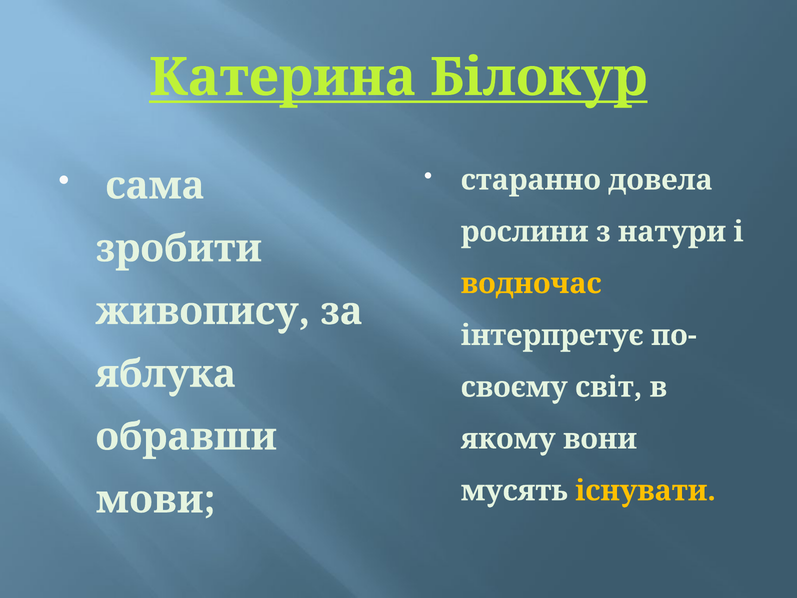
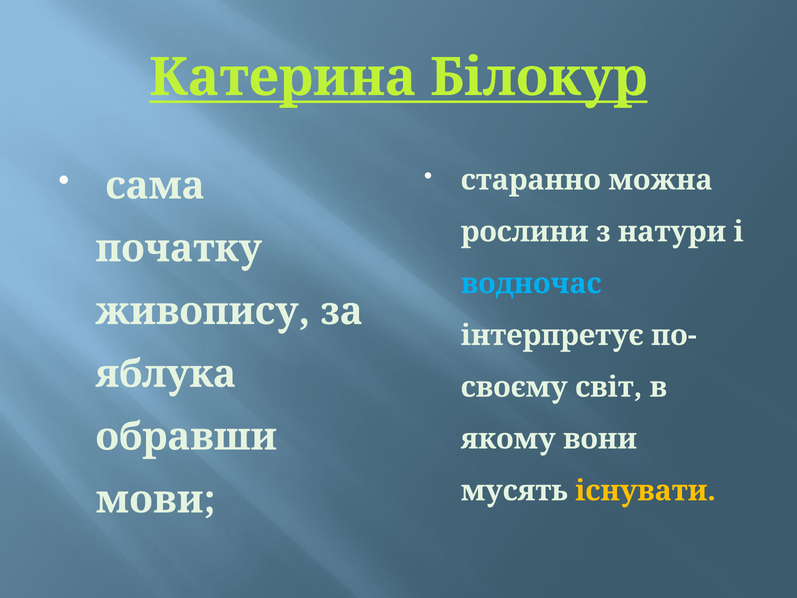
довела: довела -> можна (660, 180)
зробити: зробити -> початку (179, 248)
водночас colour: yellow -> light blue (531, 283)
